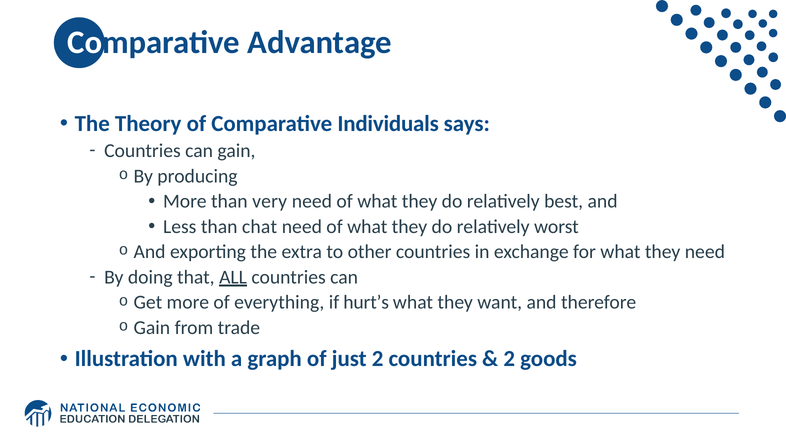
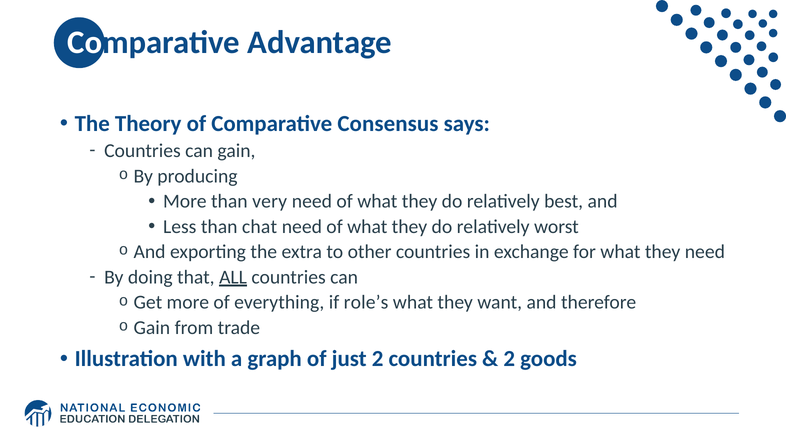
Individuals: Individuals -> Consensus (388, 124)
hurt’s: hurt’s -> role’s (366, 303)
